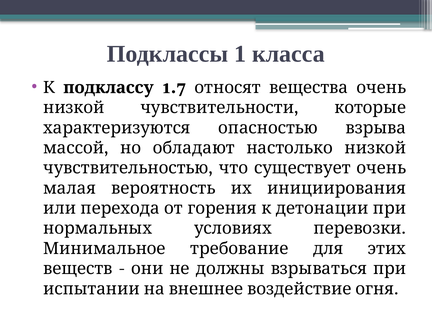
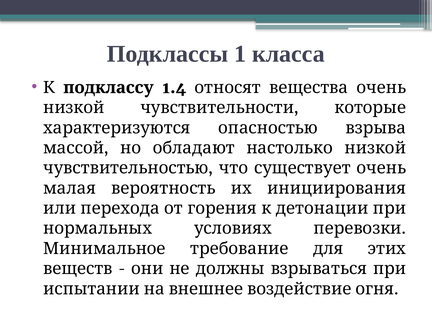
1.7: 1.7 -> 1.4 (174, 88)
